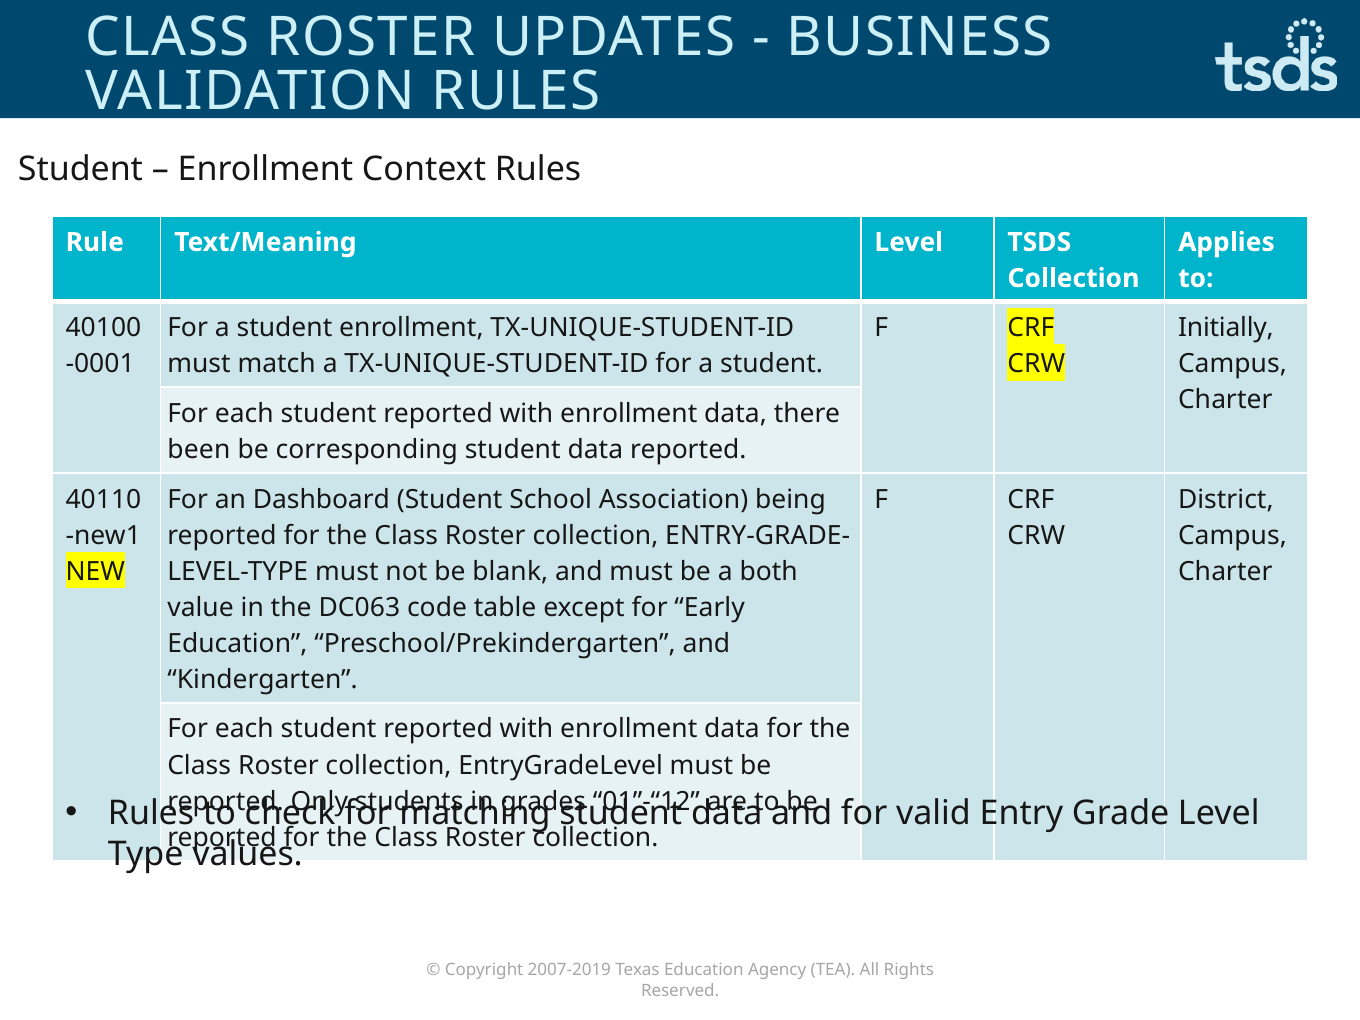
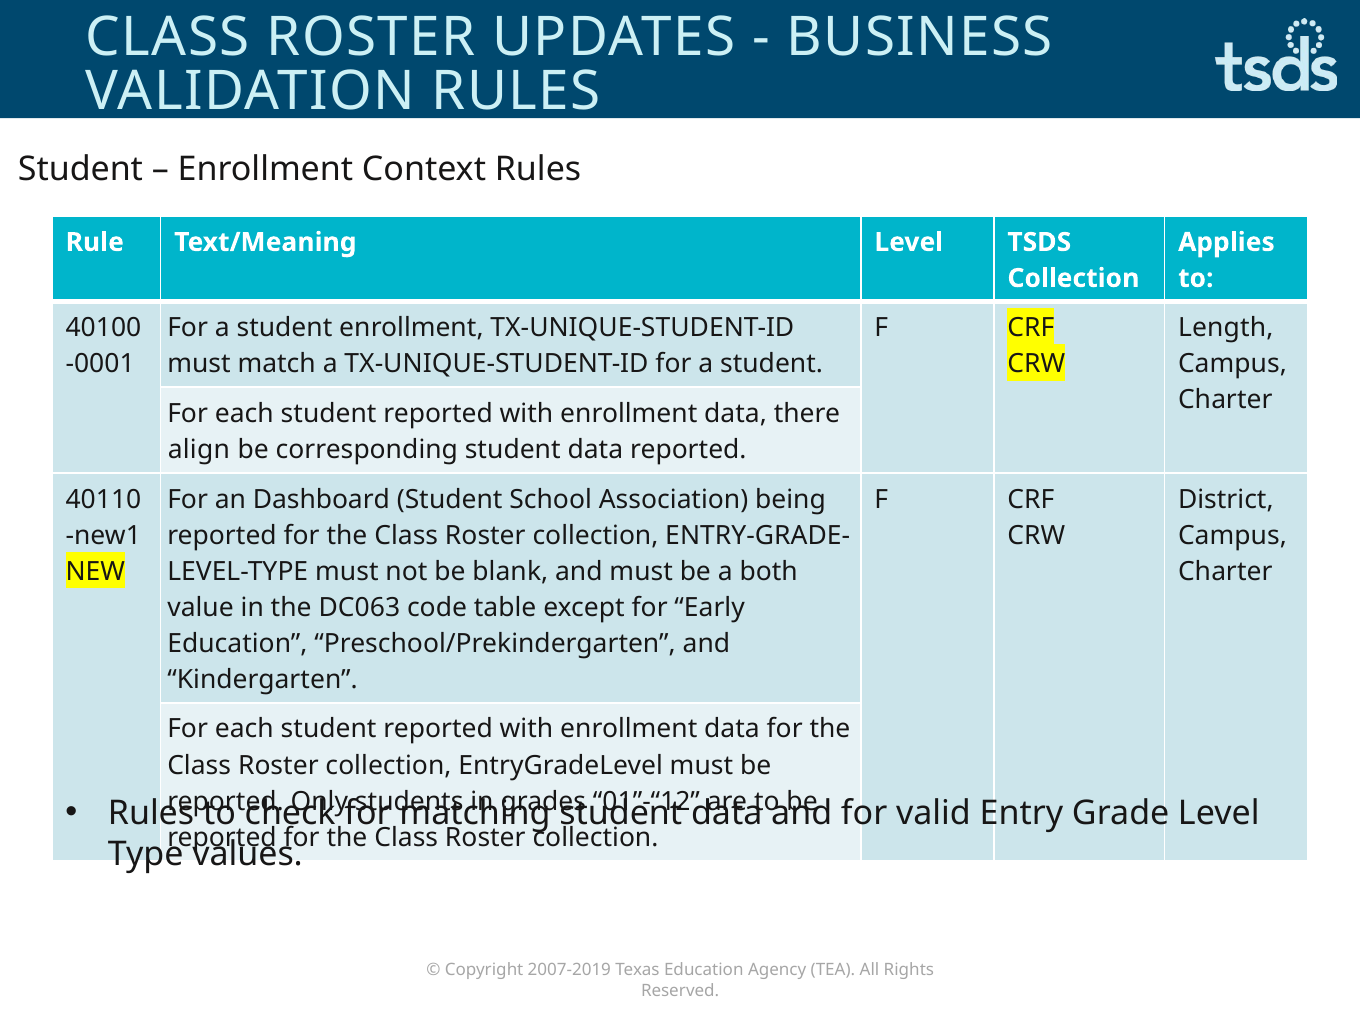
Initially: Initially -> Length (1226, 328)
been: been -> align (199, 450)
